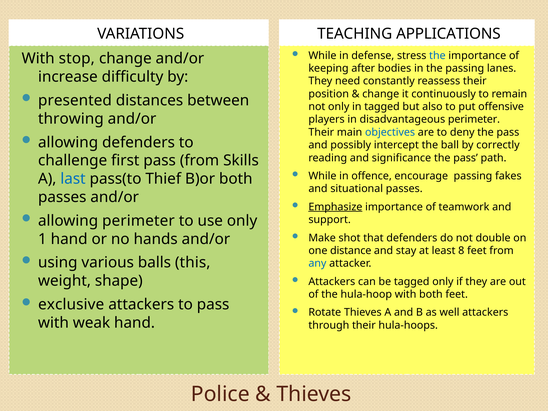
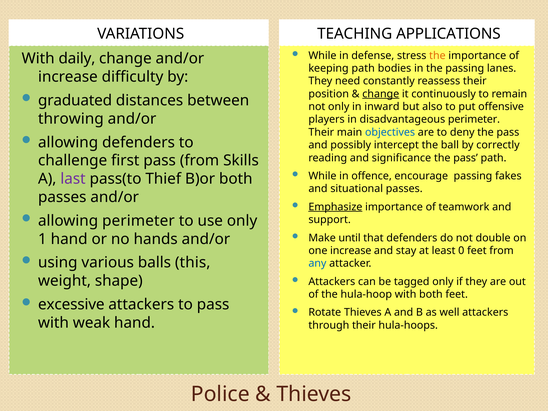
the colour: blue -> orange (437, 56)
stop: stop -> daily (77, 59)
keeping after: after -> path (363, 68)
change underline: none -> present (381, 94)
presented: presented -> graduated (75, 100)
in tagged: tagged -> inward (382, 107)
last colour: blue -> purple (73, 179)
shot: shot -> until (350, 238)
one distance: distance -> increase (351, 251)
8: 8 -> 0 (461, 251)
exclusive: exclusive -> excessive (71, 305)
